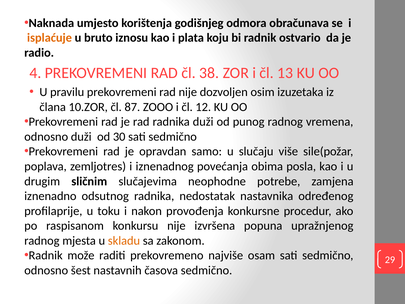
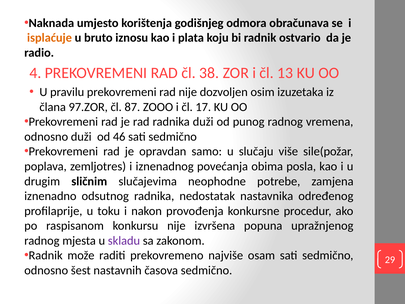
10.ZOR: 10.ZOR -> 97.ZOR (88, 107)
12: 12 -> 17 (203, 107)
30: 30 -> 46 (119, 137)
skladu colour: orange -> purple (124, 240)
